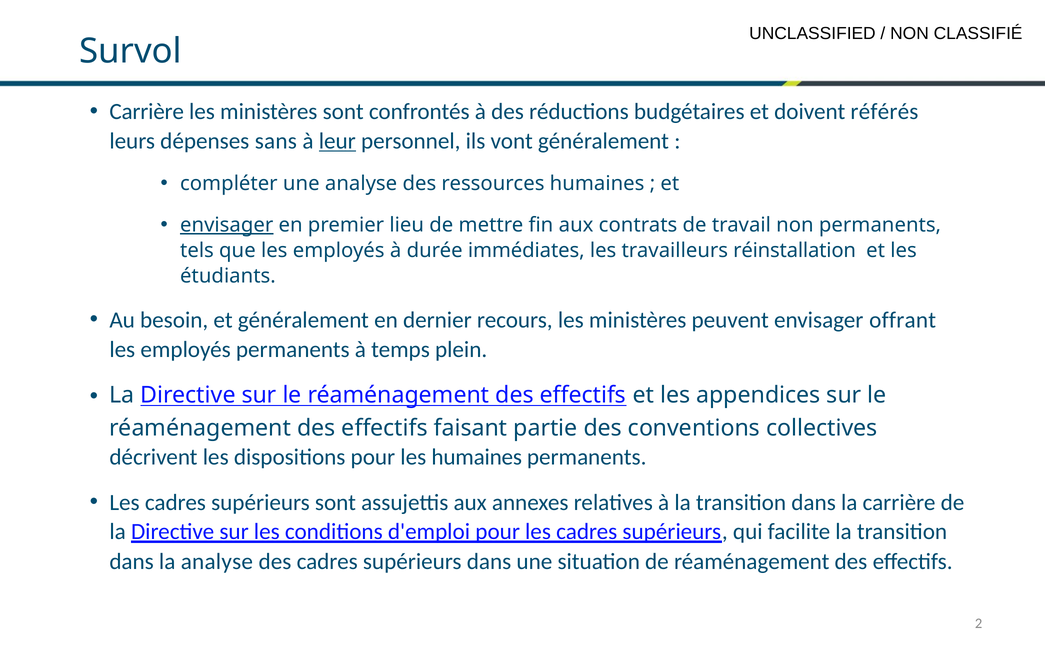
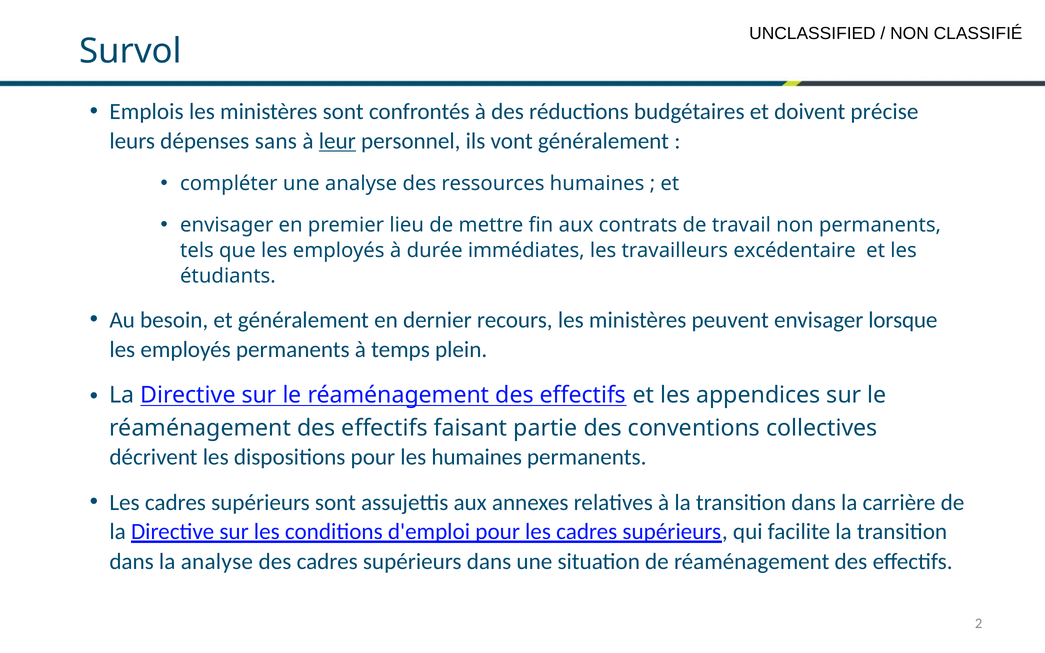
Carrière: Carrière -> Emplois (147, 112)
référés: référés -> précise (884, 112)
envisager underline: present -> none (227, 225)
réinstallation: réinstallation -> excédentaire (795, 251)
offrant: offrant -> lorsque (903, 320)
